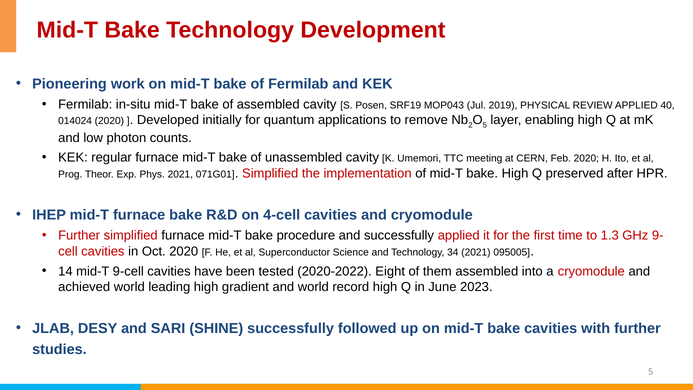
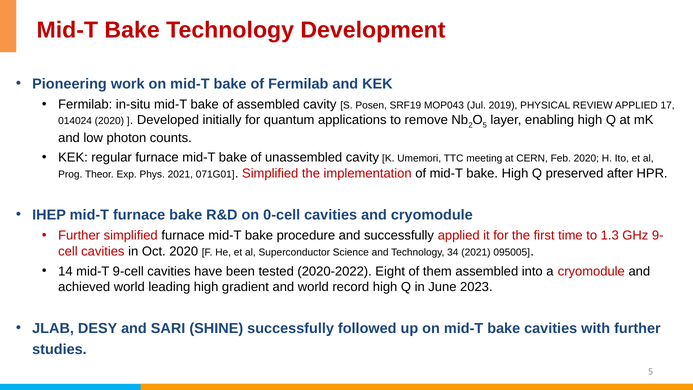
40: 40 -> 17 (668, 105)
4-cell: 4-cell -> 0-cell (282, 215)
